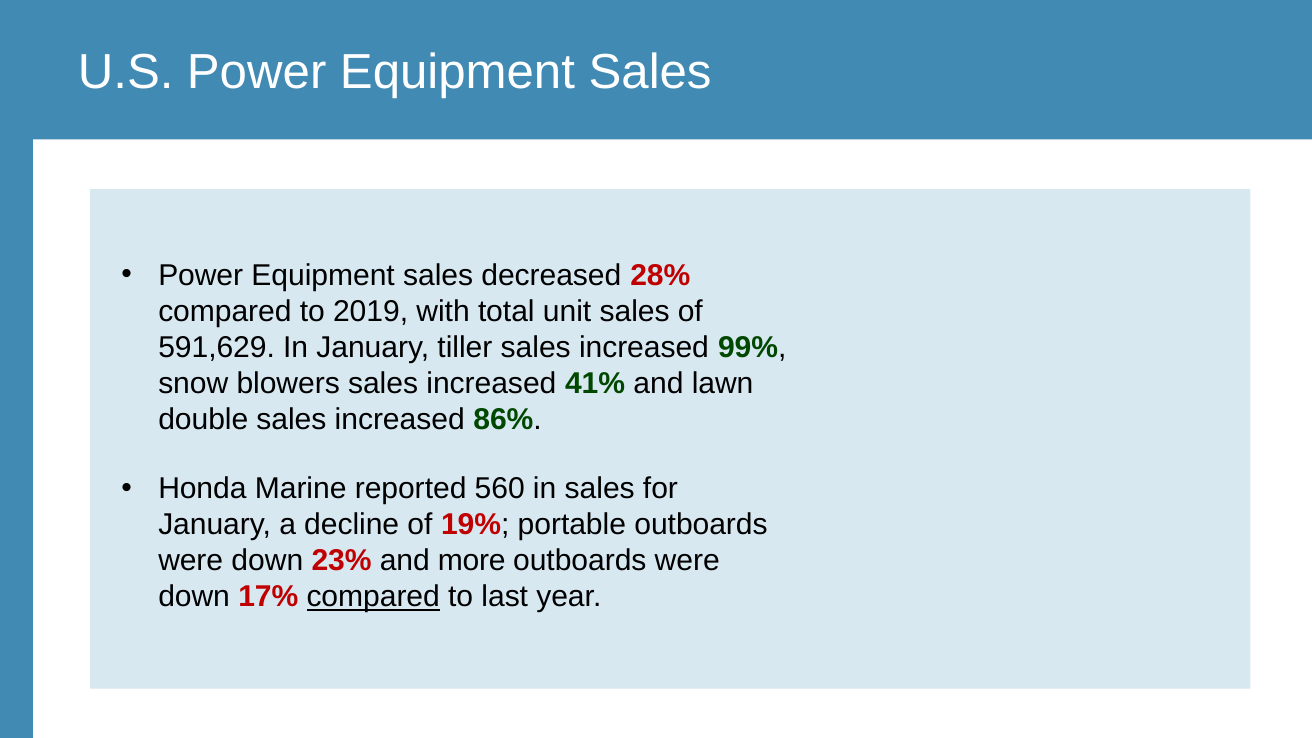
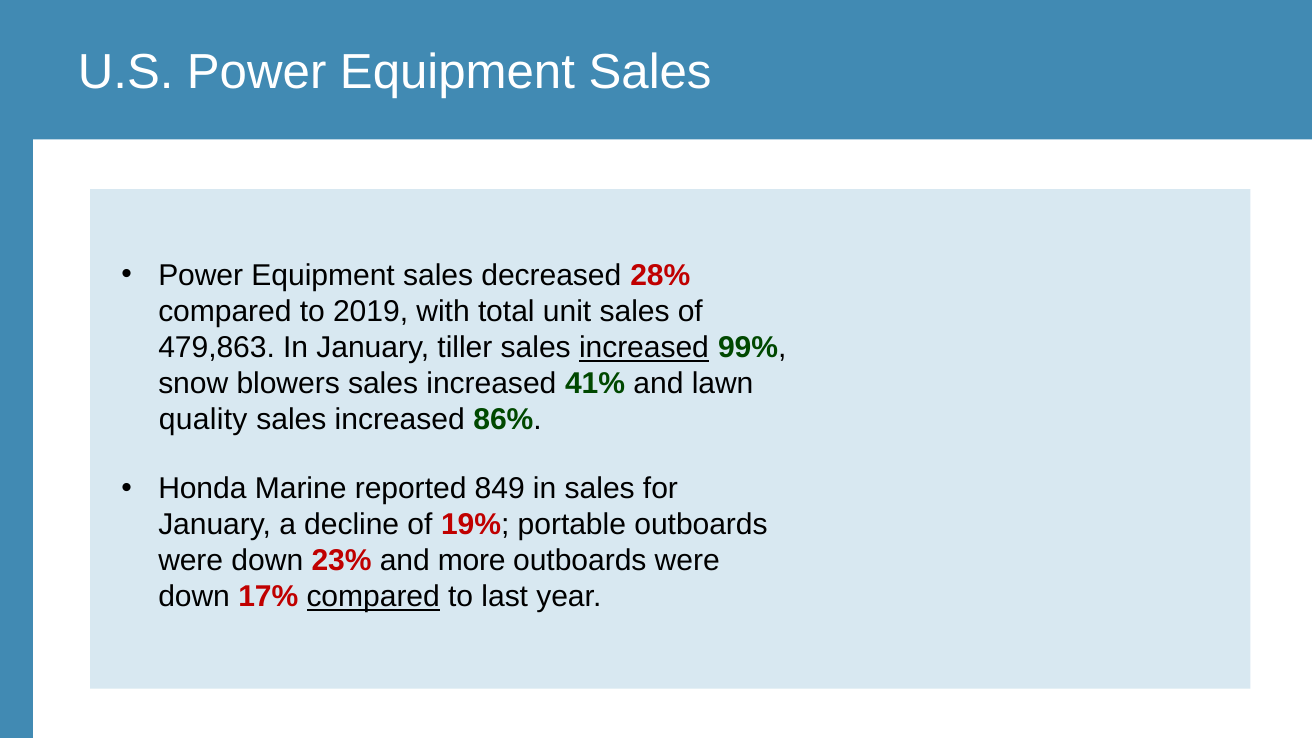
591,629: 591,629 -> 479,863 (217, 348)
increased underline: none -> present (644, 348)
double: double -> quality (203, 420)
560: 560 -> 849 (500, 489)
